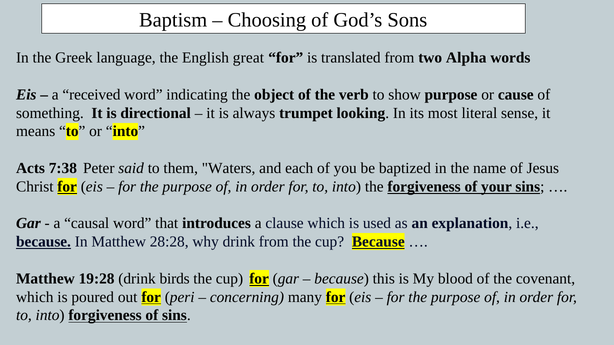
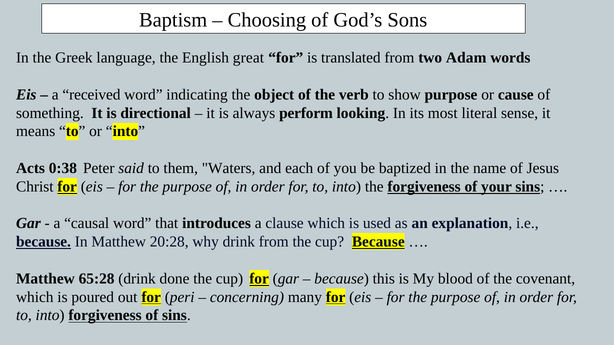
Alpha: Alpha -> Adam (466, 58)
trumpet: trumpet -> perform (306, 113)
7:38: 7:38 -> 0:38 (63, 168)
28:28: 28:28 -> 20:28 (169, 242)
19:28: 19:28 -> 65:28 (97, 279)
birds: birds -> done (175, 279)
